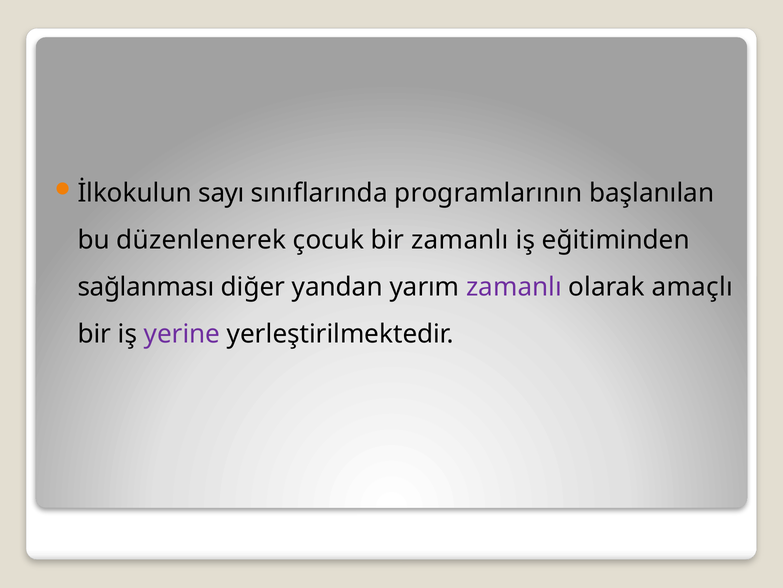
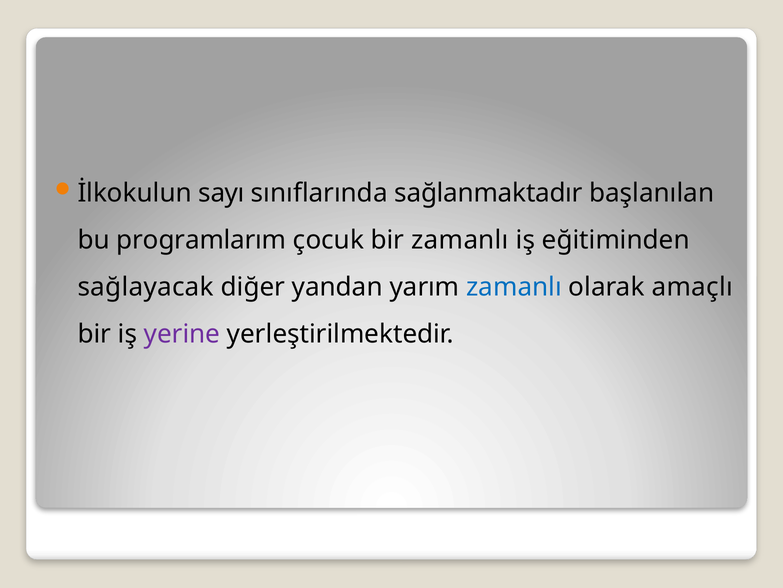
programlarının: programlarının -> sağlanmaktadır (489, 193)
düzenlenerek: düzenlenerek -> programlarım (201, 240)
sağlanması: sağlanması -> sağlayacak (146, 287)
zamanlı colour: purple -> blue (514, 287)
